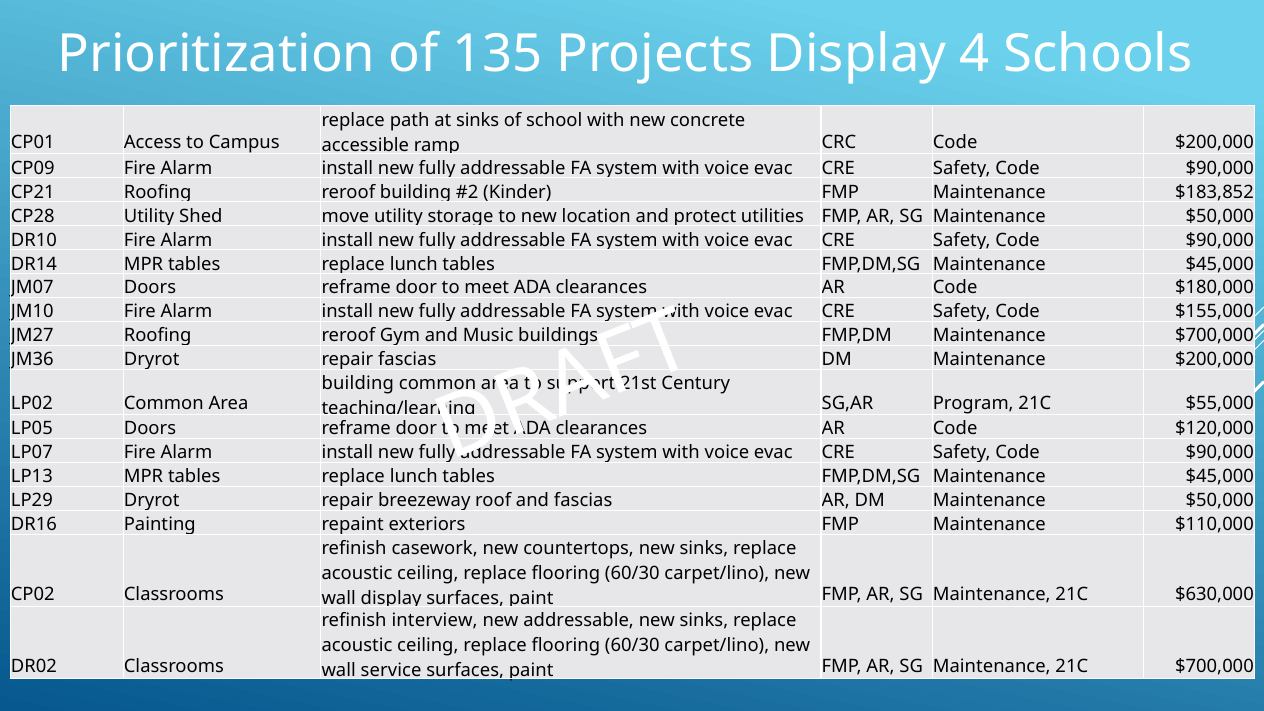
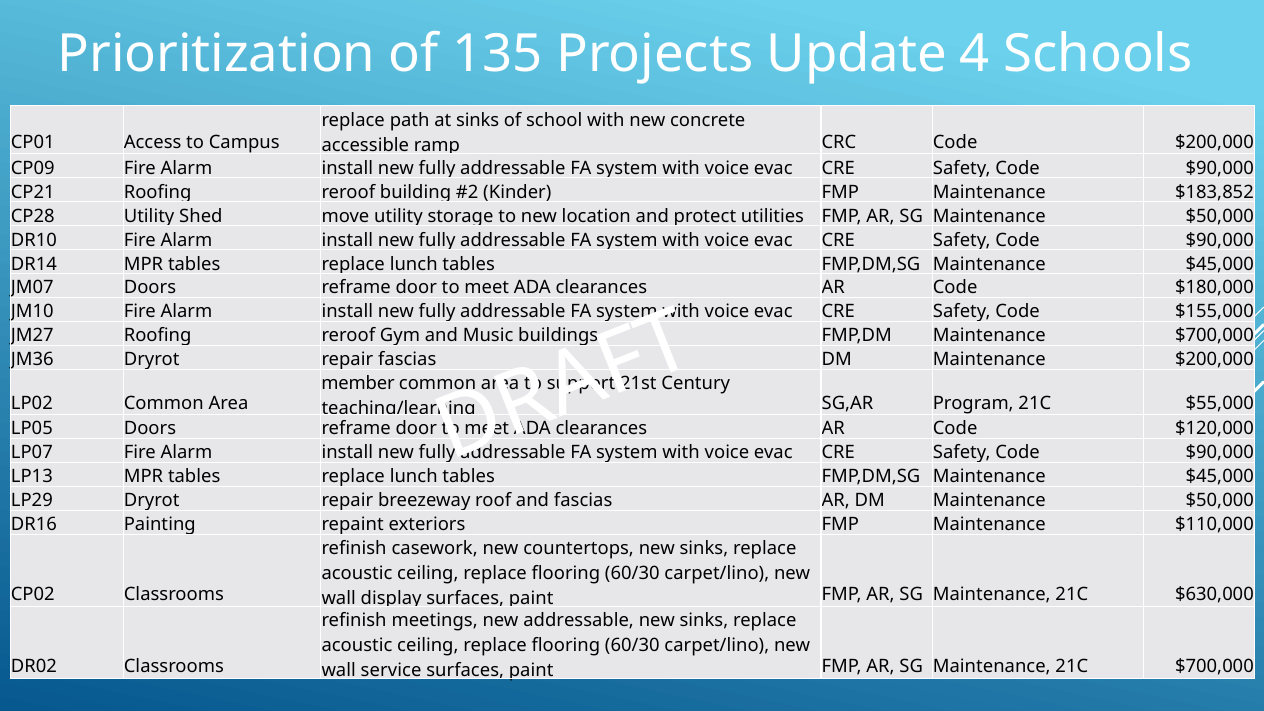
Projects Display: Display -> Update (857, 54)
building: building -> member (358, 384)
interview: interview -> meetings (435, 620)
